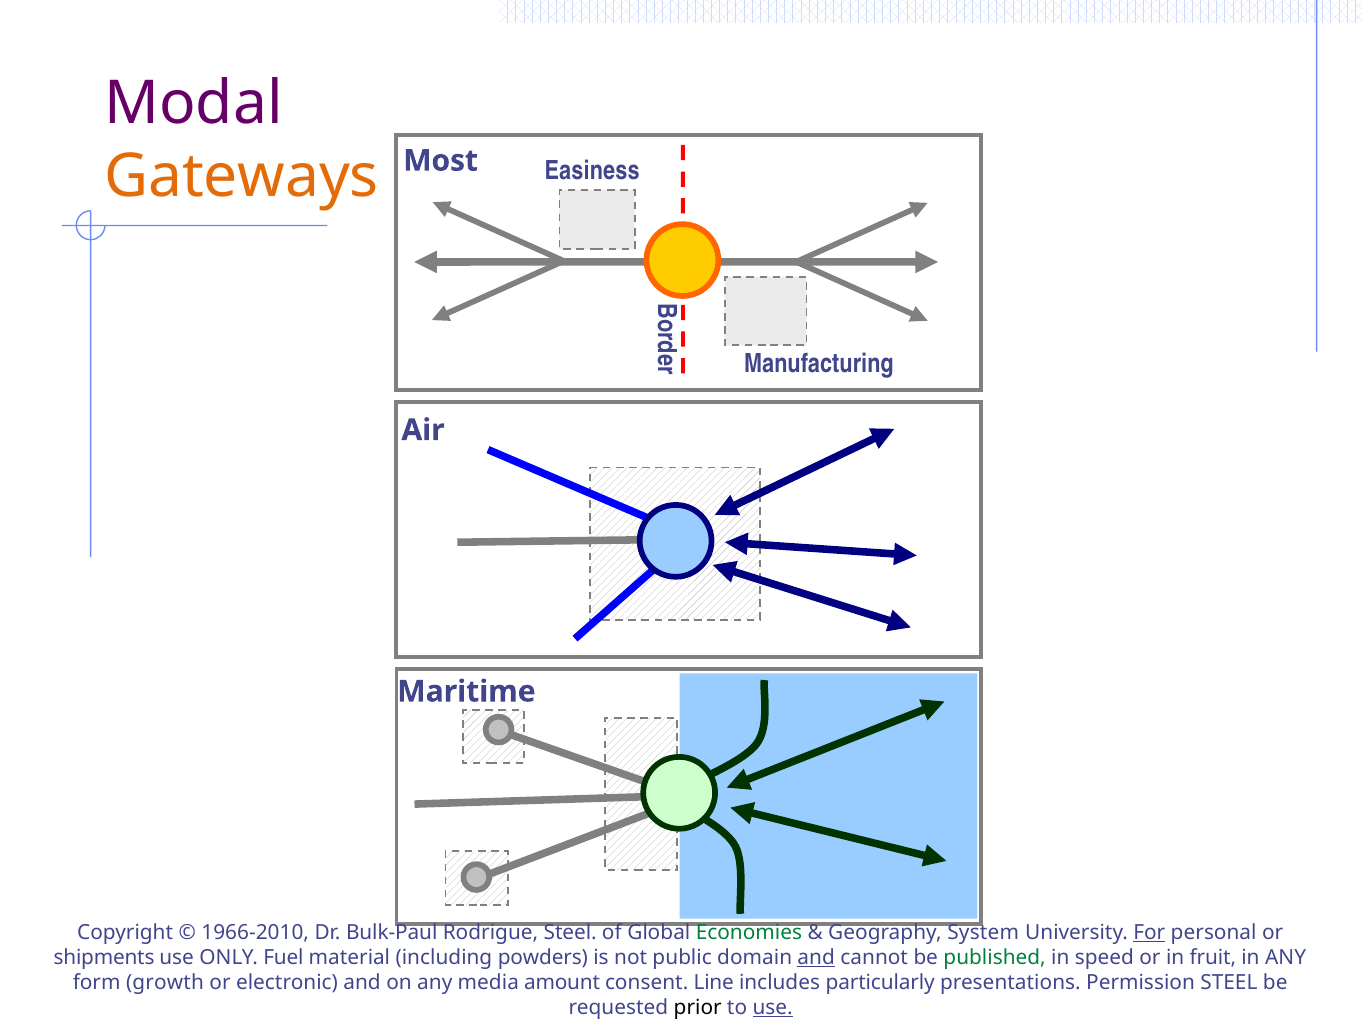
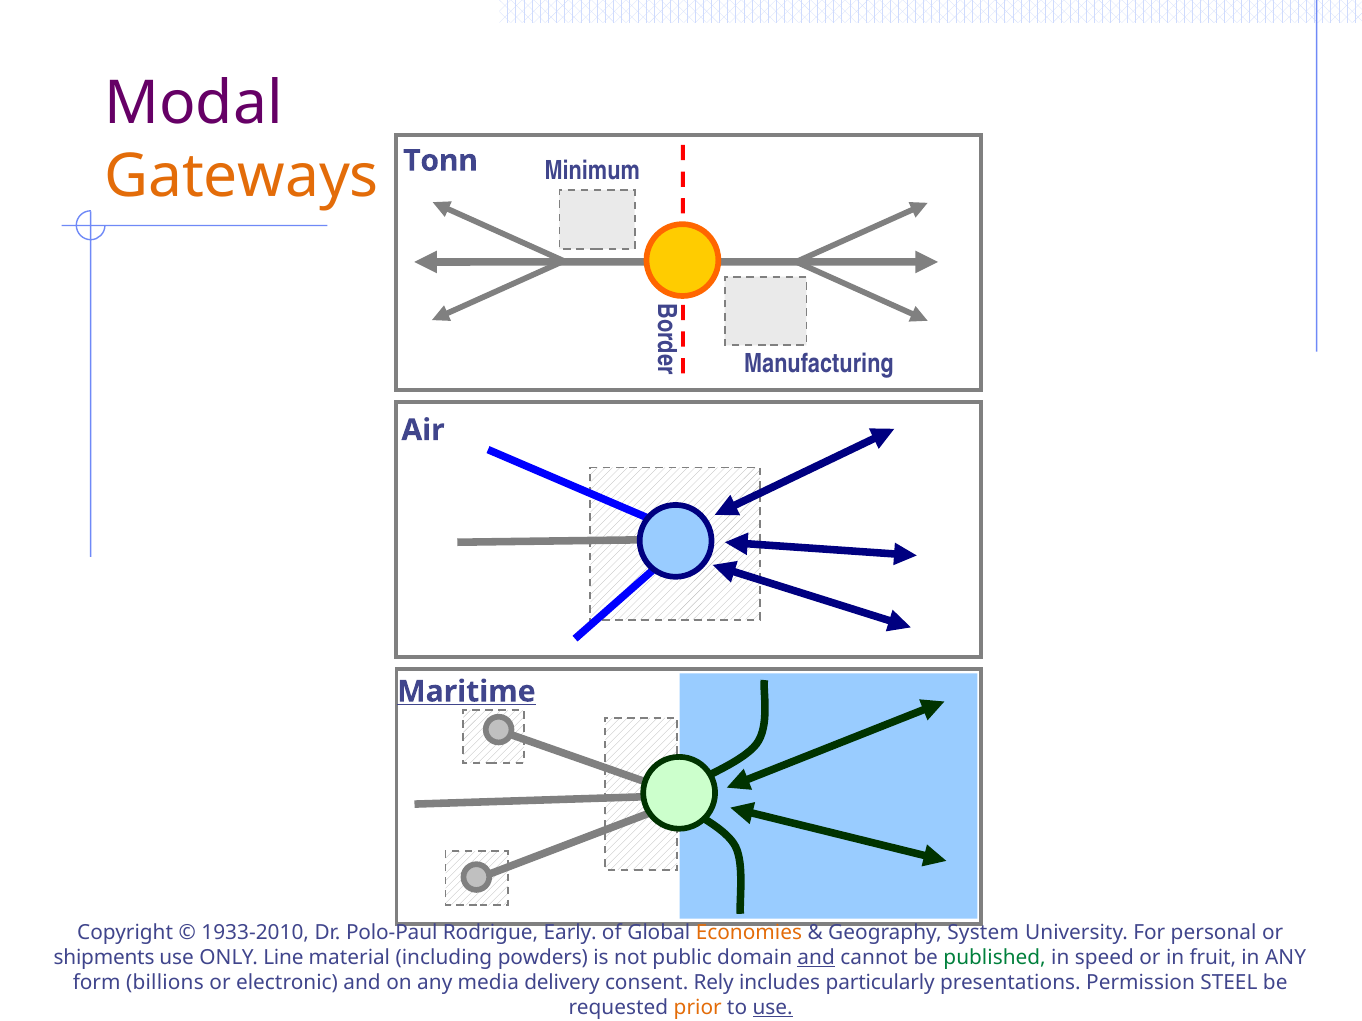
Most: Most -> Tonn (441, 161)
Easiness: Easiness -> Minimum (592, 171)
Maritime underline: none -> present (466, 692)
1966-2010: 1966-2010 -> 1933-2010 (255, 933)
Bulk-Paul: Bulk-Paul -> Polo-Paul (392, 933)
Rodrigue Steel: Steel -> Early (570, 933)
Economies colour: green -> orange (749, 933)
For underline: present -> none (1149, 933)
Fuel: Fuel -> Line (283, 958)
growth: growth -> billions (165, 983)
amount: amount -> delivery (562, 983)
Line: Line -> Rely (714, 983)
prior colour: black -> orange (698, 1008)
